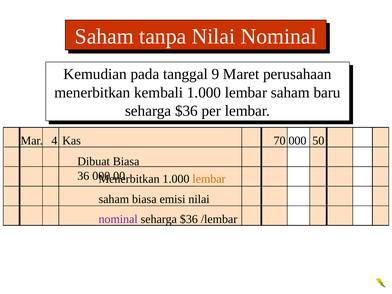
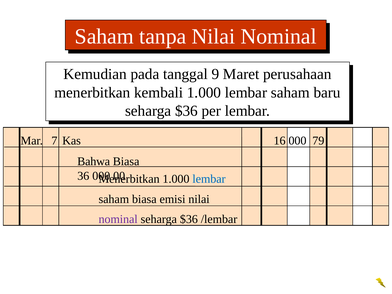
4: 4 -> 7 (54, 141)
70: 70 -> 16 (280, 141)
50: 50 -> 79 (318, 141)
Dibuat: Dibuat -> Bahwa (94, 161)
lembar colour: orange -> blue (209, 179)
